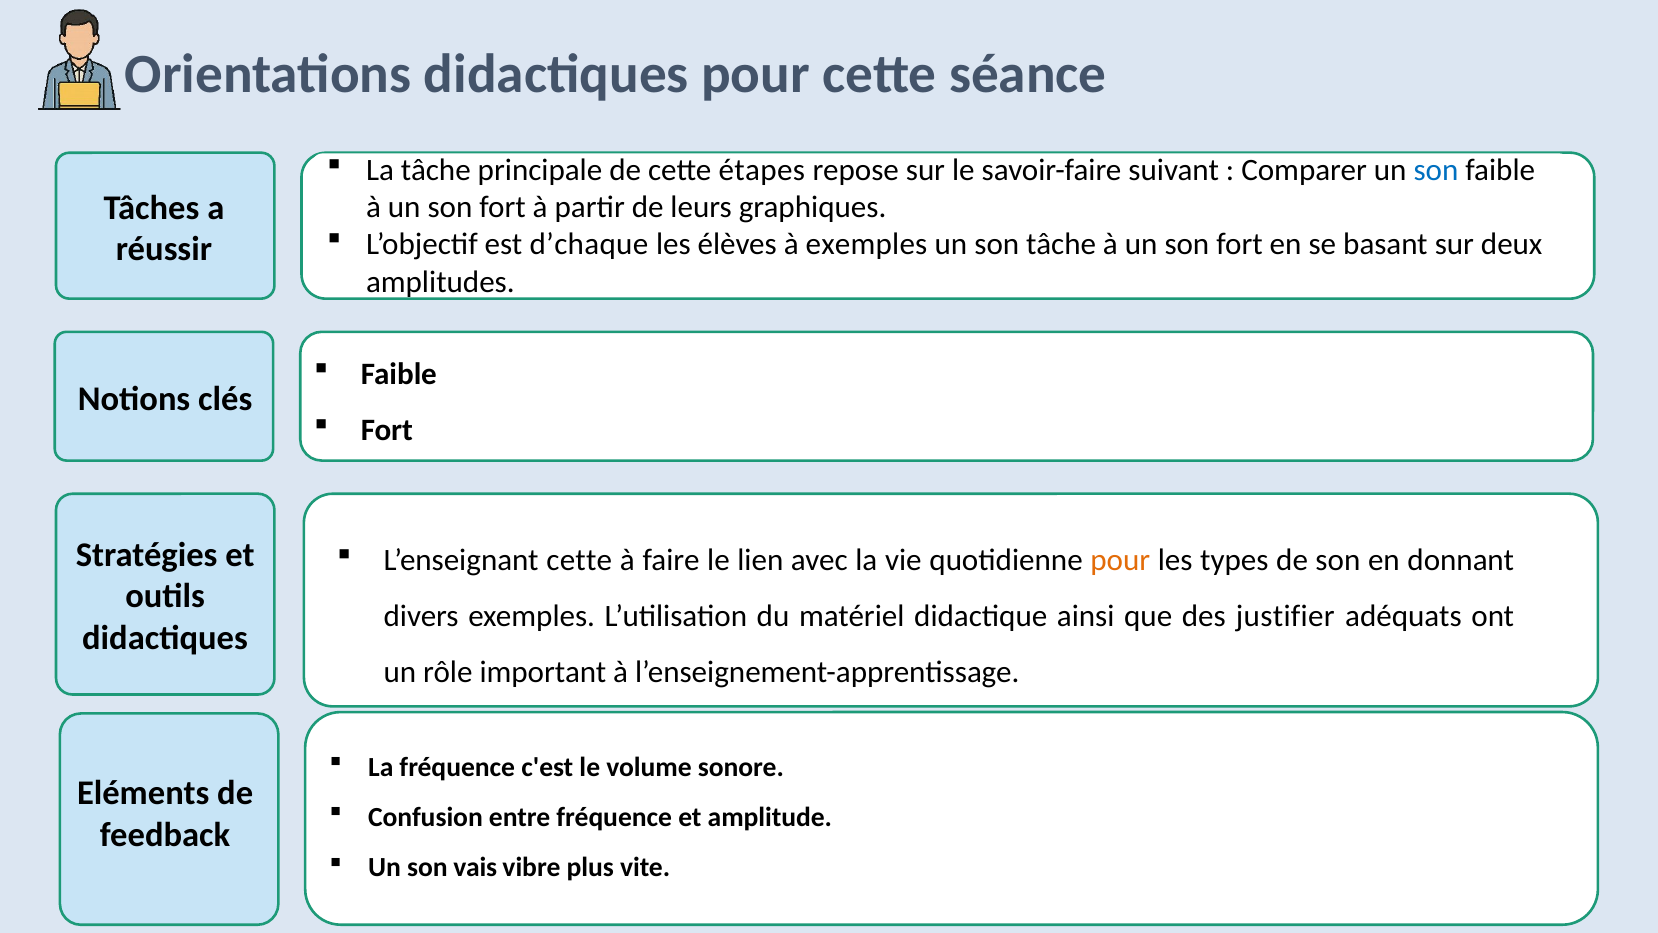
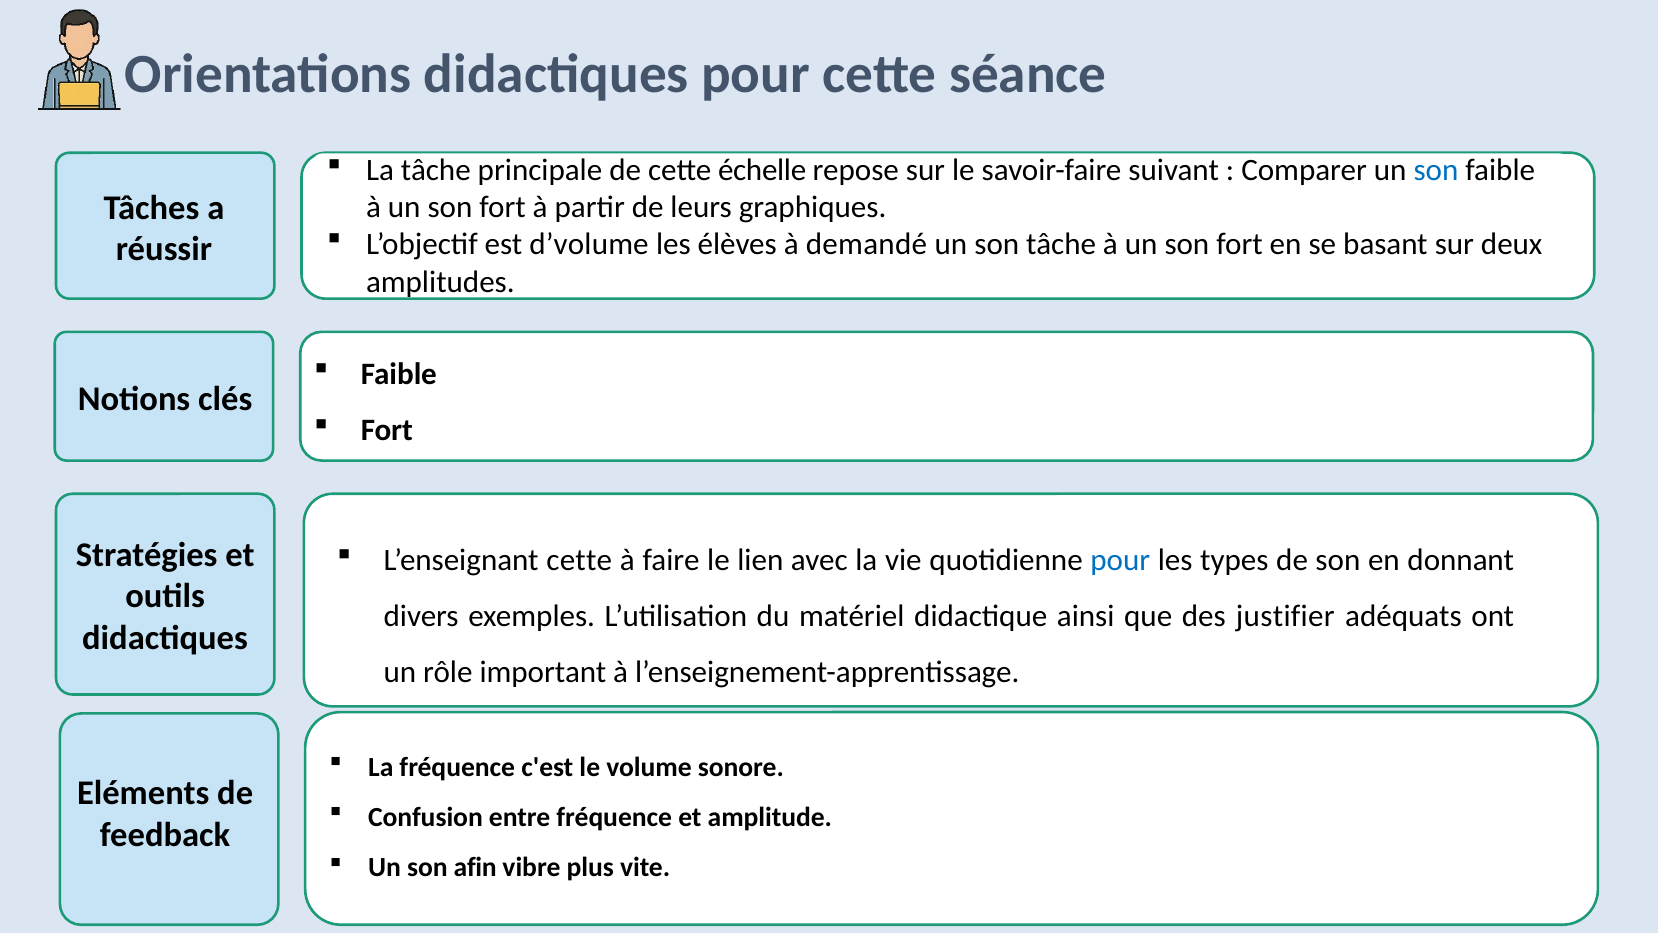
étapes: étapes -> échelle (762, 170)
d’chaque: d’chaque -> d’volume (589, 244)
à exemples: exemples -> demandé (866, 244)
pour colour: orange -> blue (1120, 560)
vais: vais -> afin (475, 867)
